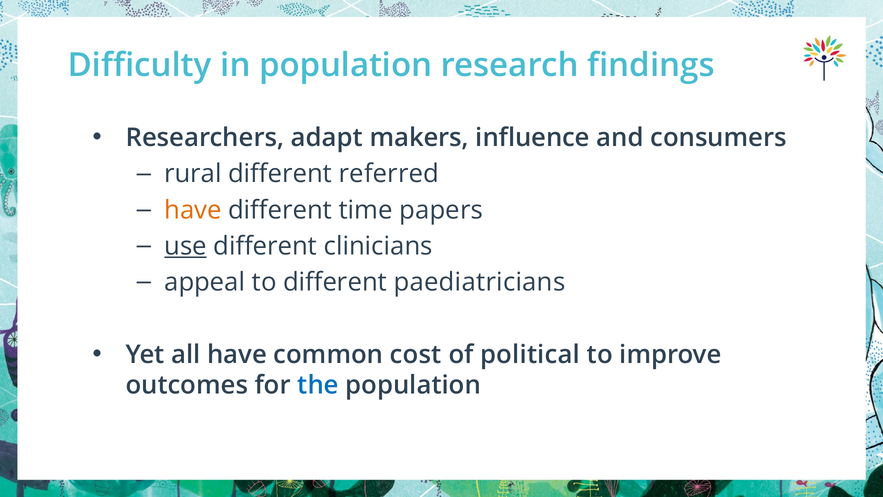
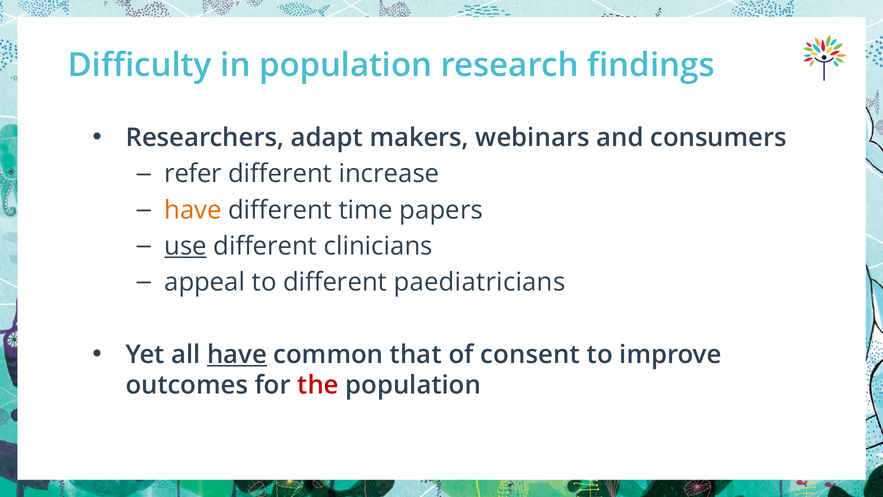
influence: influence -> webinars (533, 138)
rural: rural -> refer (193, 174)
referred: referred -> increase (389, 174)
have underline: none -> present (237, 354)
cost: cost -> that (416, 354)
political: political -> consent (530, 354)
the colour: blue -> red (318, 385)
